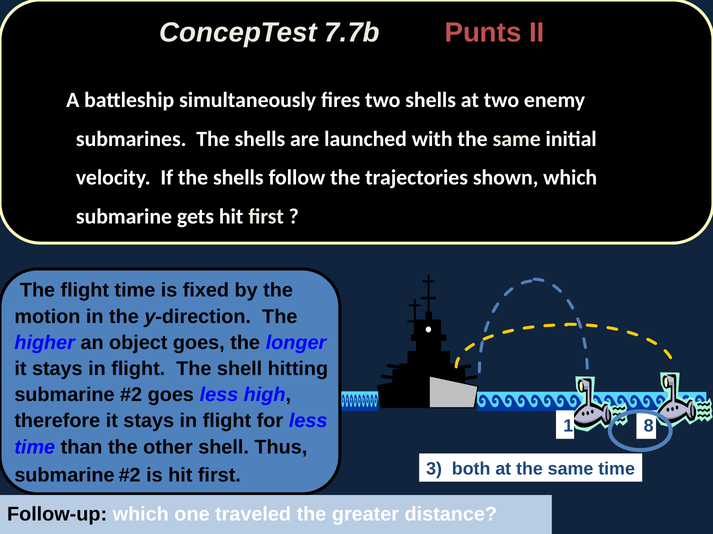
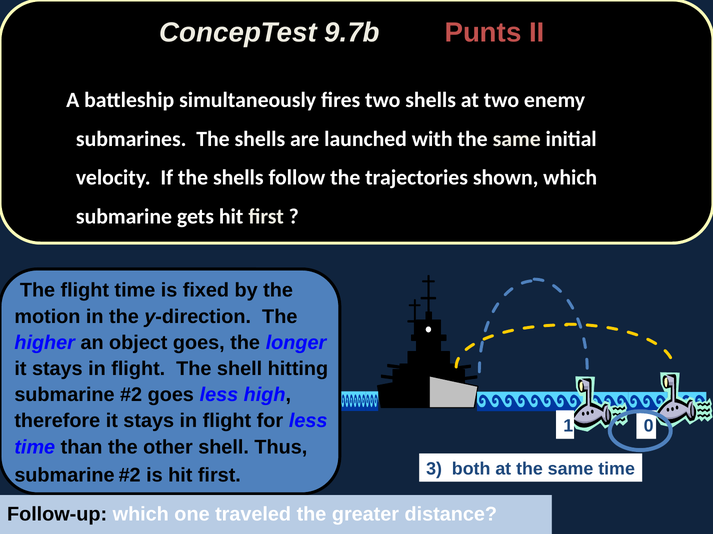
7.7b: 7.7b -> 9.7b (352, 32)
8: 8 -> 0 (649, 426)
